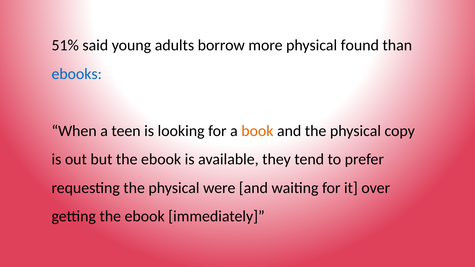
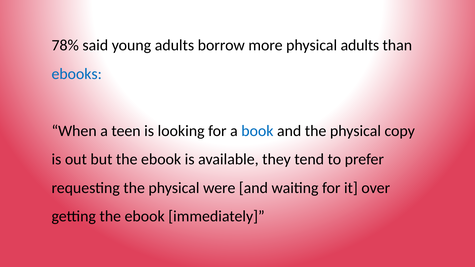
51%: 51% -> 78% (65, 45)
physical found: found -> adults (360, 45)
book colour: orange -> blue (257, 131)
